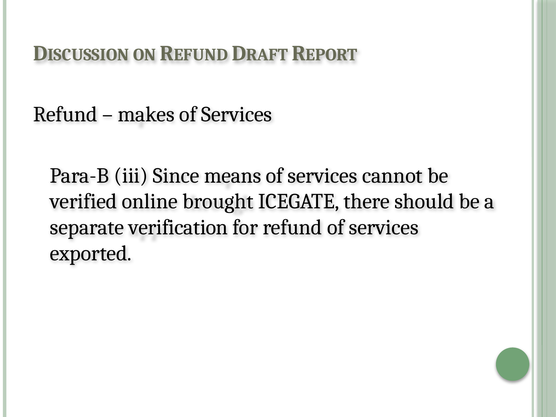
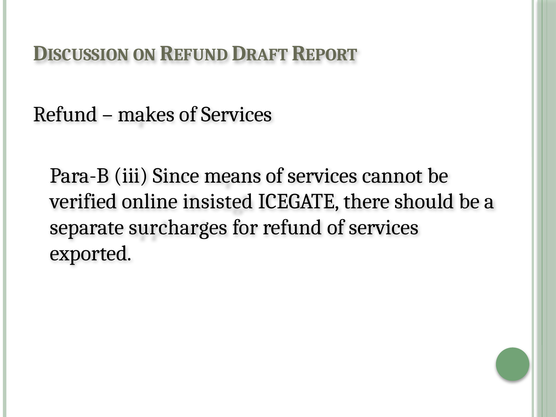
brought: brought -> insisted (218, 201)
verification: verification -> surcharges (178, 227)
